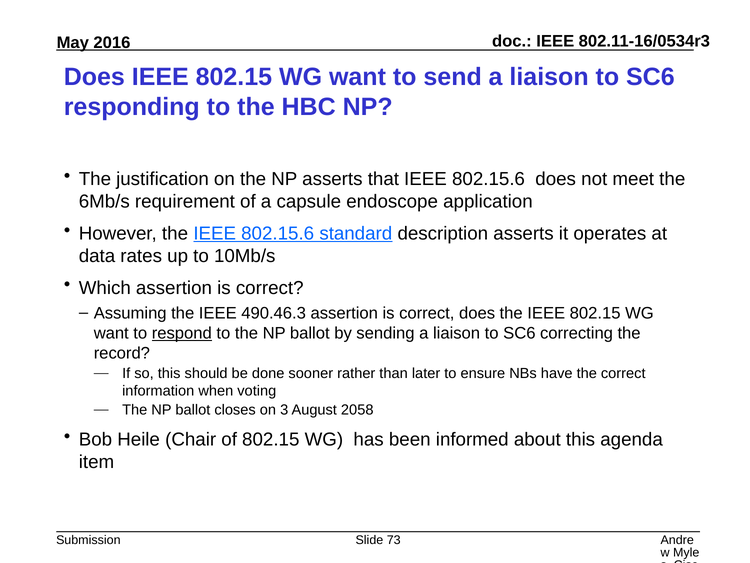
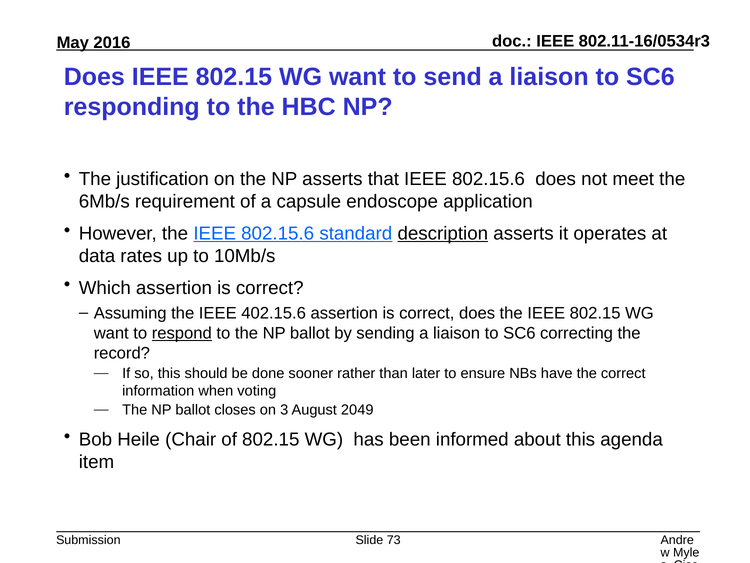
description underline: none -> present (443, 233)
490.46.3: 490.46.3 -> 402.15.6 (274, 313)
2058: 2058 -> 2049 (357, 409)
